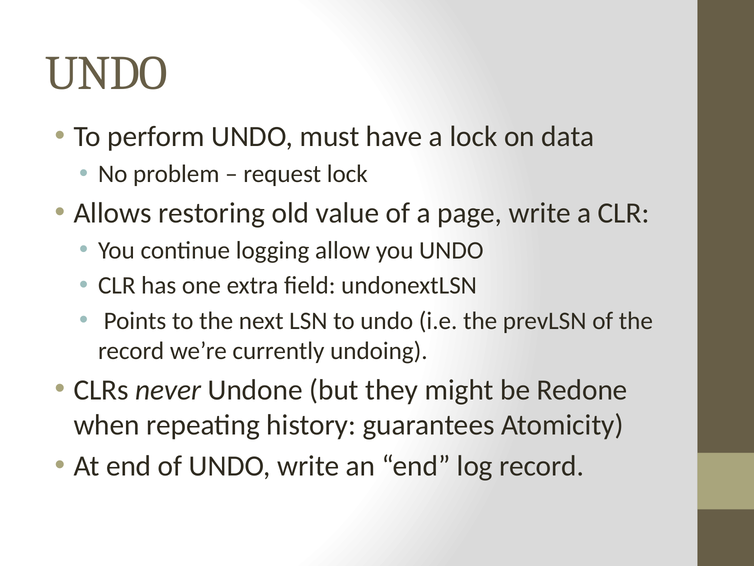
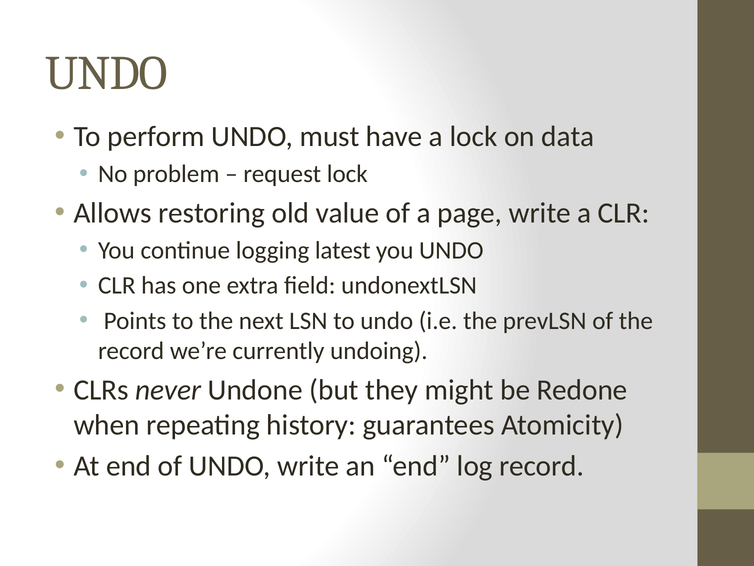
allow: allow -> latest (343, 250)
